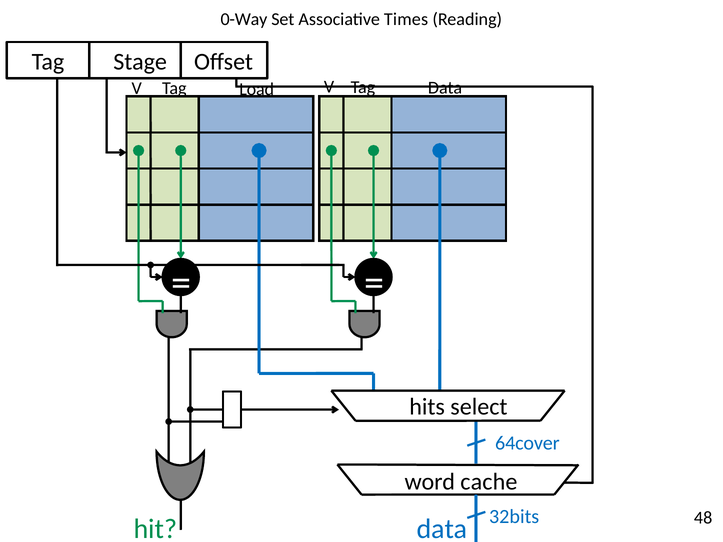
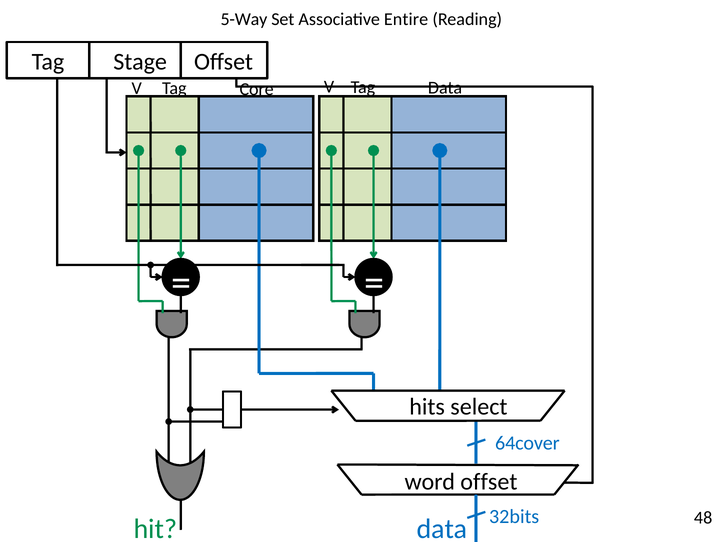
0-Way: 0-Way -> 5-Way (244, 19)
Times: Times -> Entire (406, 19)
Load: Load -> Core (257, 89)
word cache: cache -> offset (489, 482)
